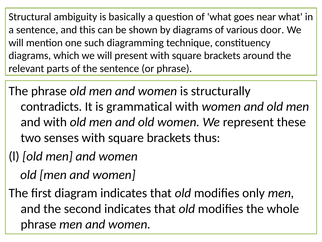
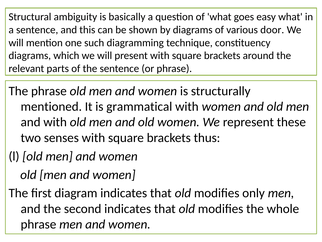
near: near -> easy (266, 17)
contradicts: contradicts -> mentioned (51, 106)
